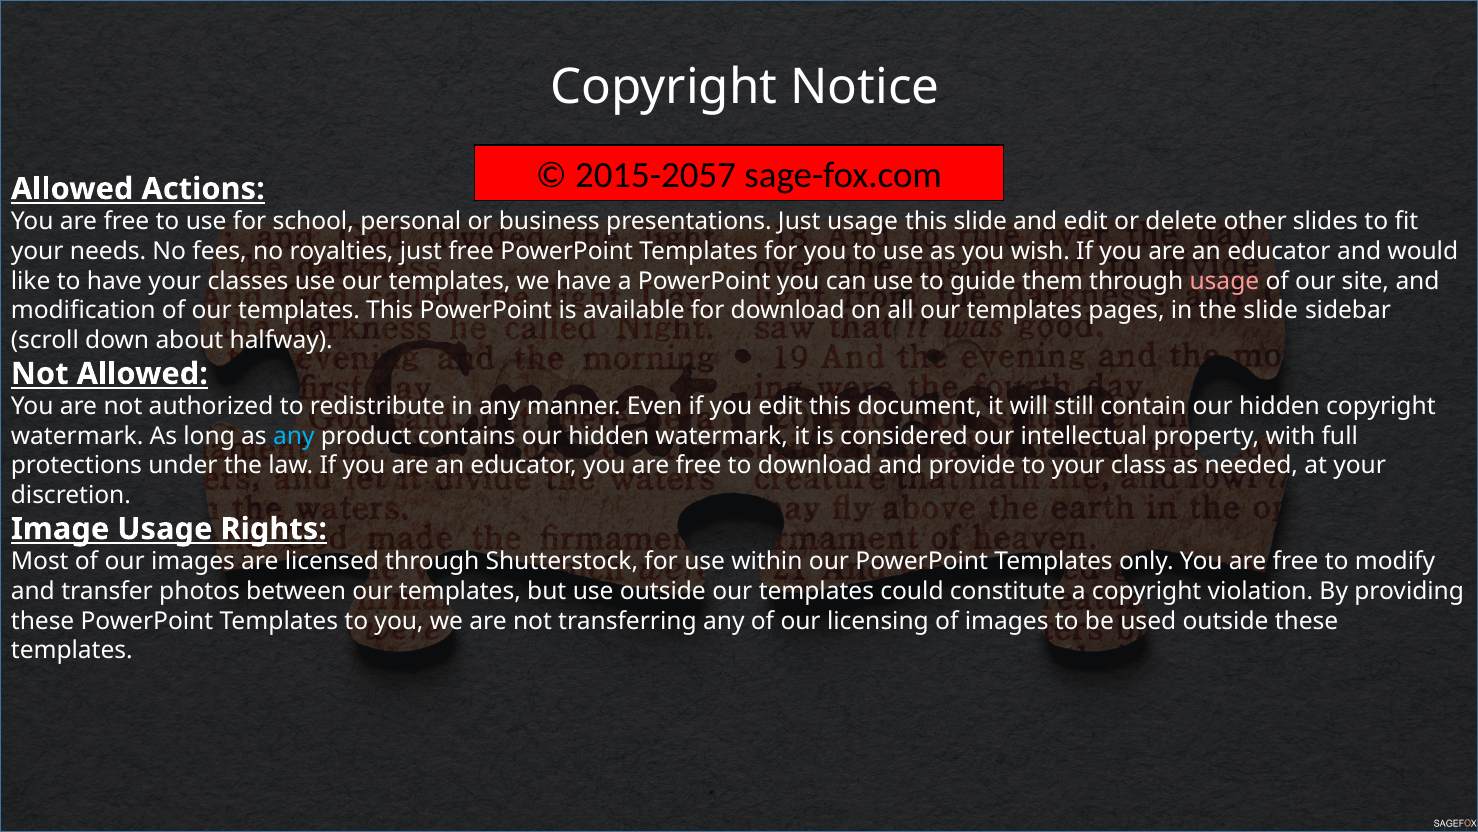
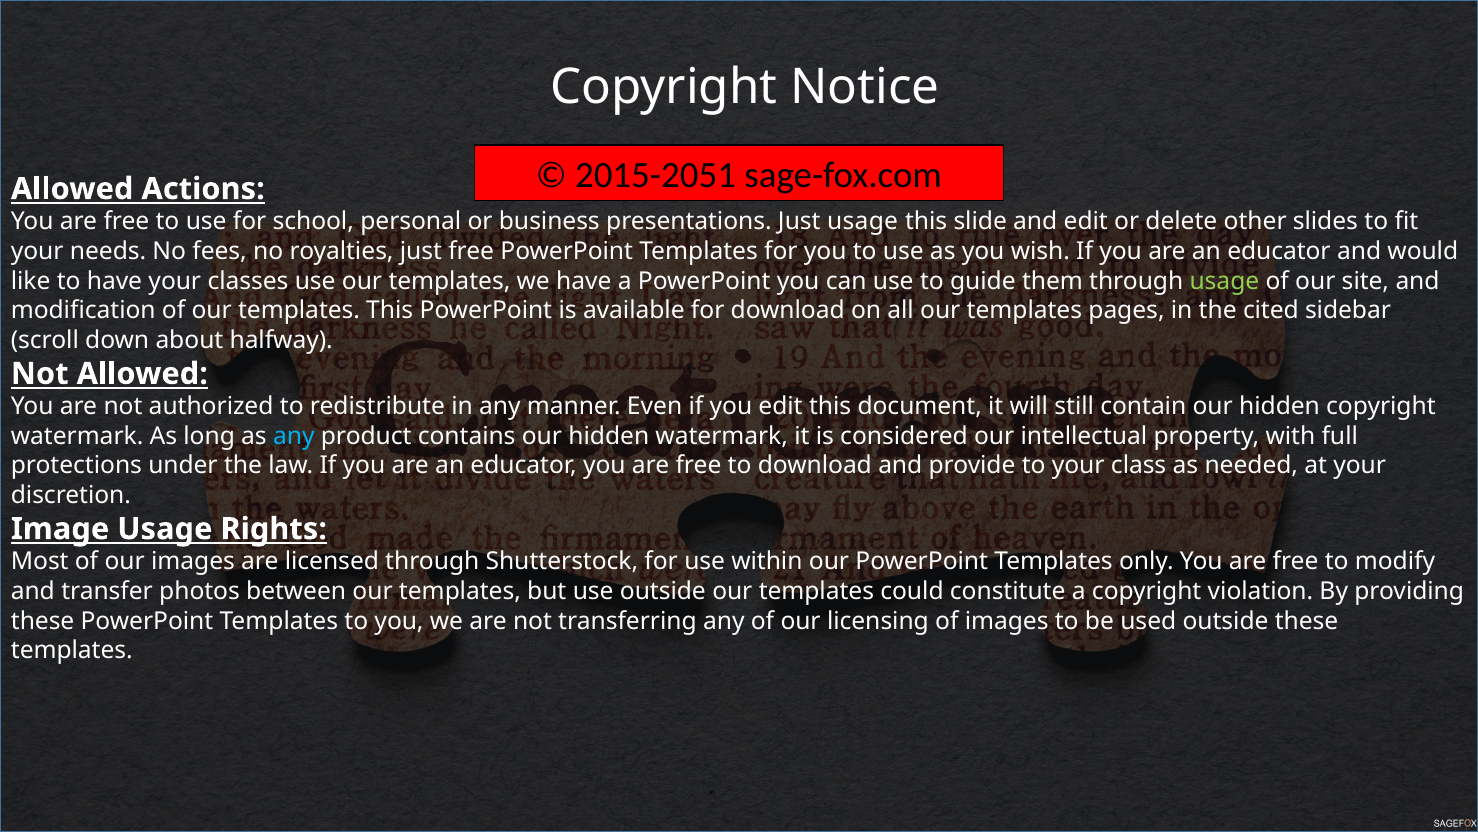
2015-2057: 2015-2057 -> 2015-2051 (656, 175)
usage colour: pink -> light green (1224, 281)
the slide: slide -> cited (1271, 310)
